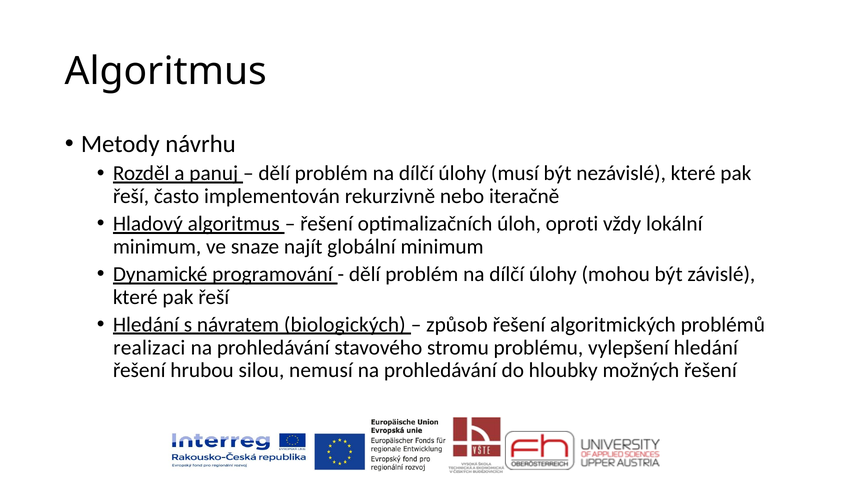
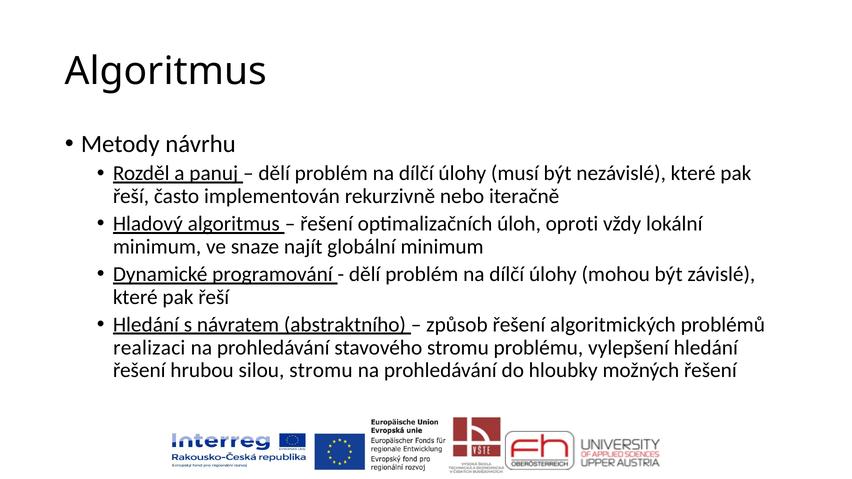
biologických: biologických -> abstraktního (345, 325)
silou nemusí: nemusí -> stromu (321, 371)
